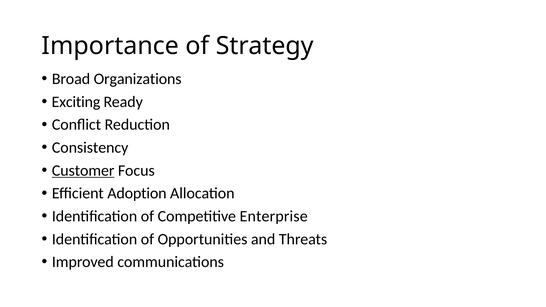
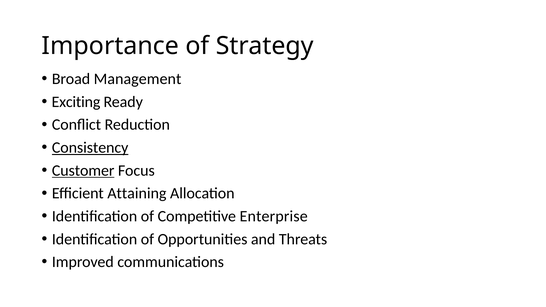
Organizations: Organizations -> Management (138, 79)
Consistency underline: none -> present (90, 148)
Adoption: Adoption -> Attaining (137, 193)
